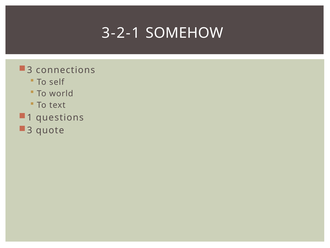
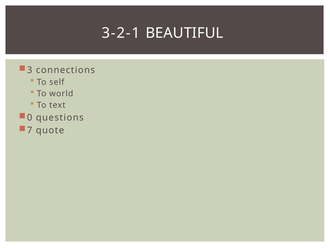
SOMEHOW: SOMEHOW -> BEAUTIFUL (184, 33)
1: 1 -> 0 (30, 117)
3: 3 -> 7 (30, 130)
